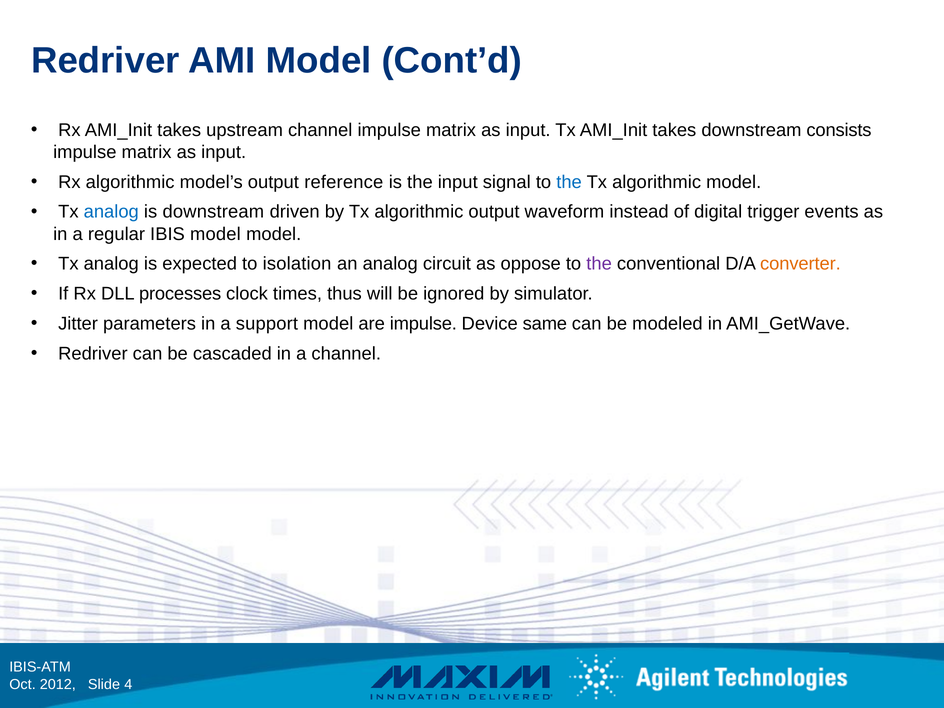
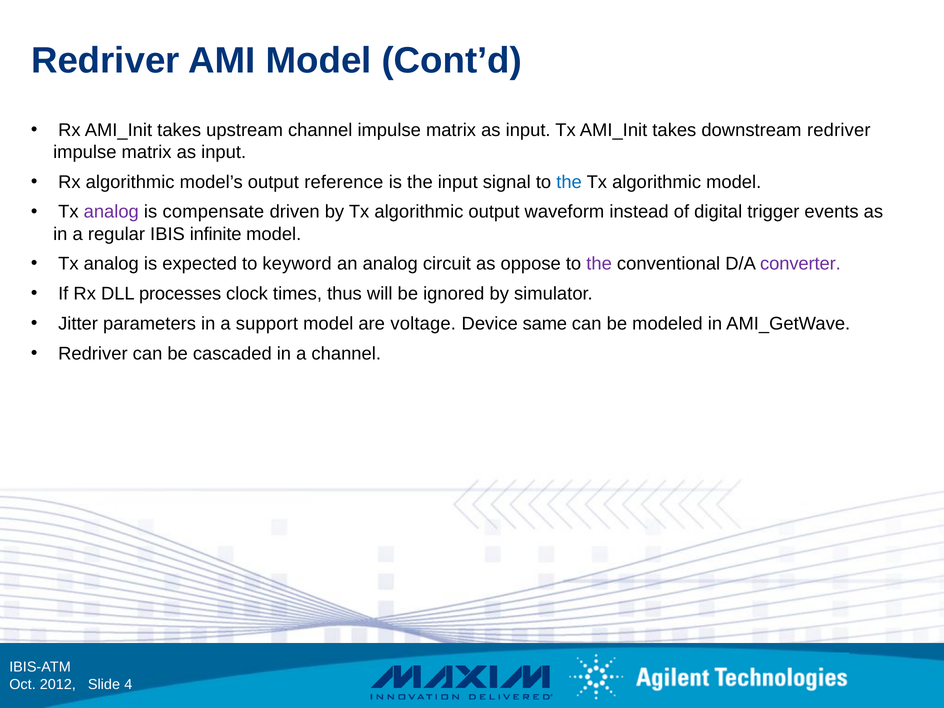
downstream consists: consists -> redriver (839, 130)
analog colour: blue -> purple (111, 212)
is downstream: downstream -> compensate (213, 212)
IBIS model: model -> infinite (216, 234)
isolation: isolation -> keyword (297, 264)
converter colour: orange -> purple (800, 264)
are impulse: impulse -> voltage (423, 324)
